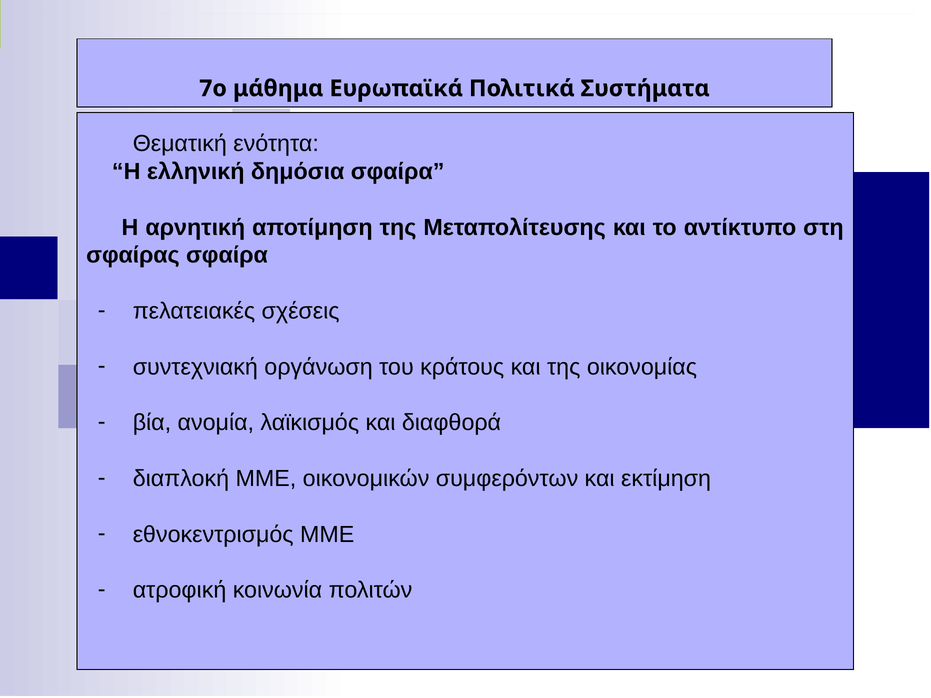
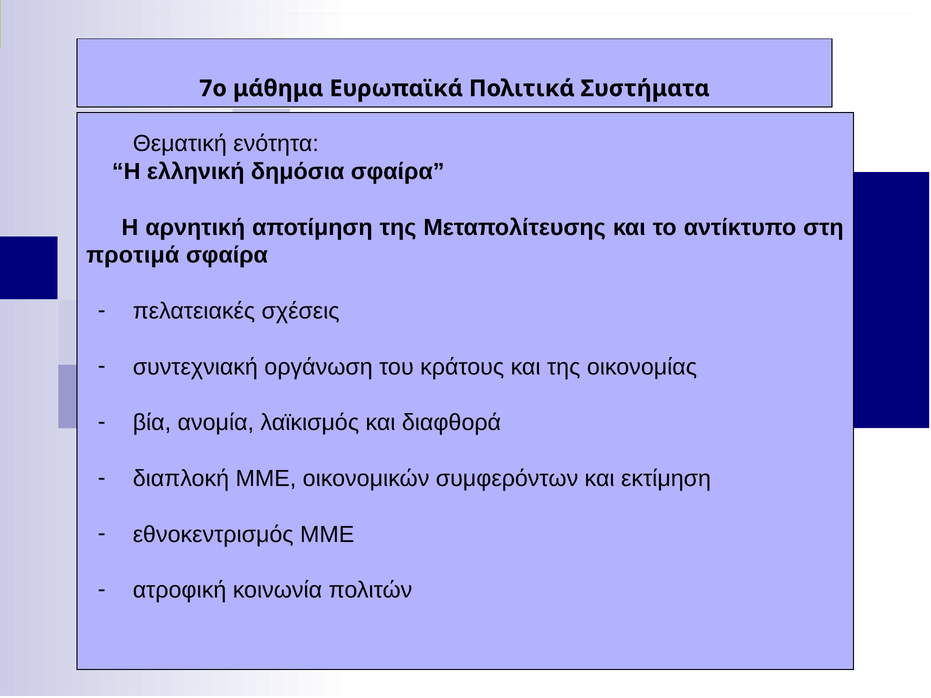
σφαίρας: σφαίρας -> προτιμά (133, 255)
